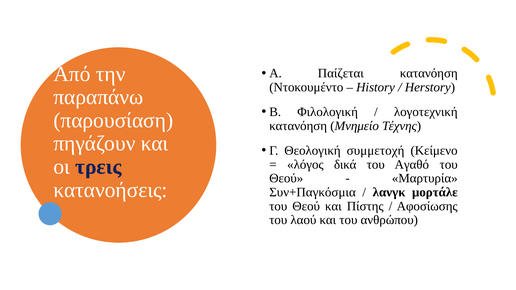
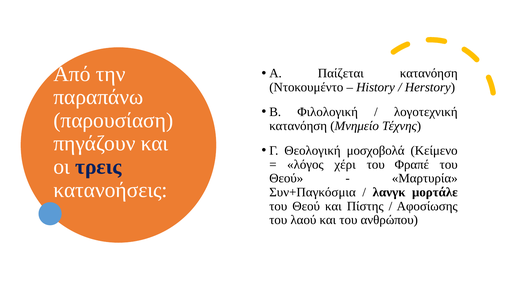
συμμετοχή: συμμετοχή -> μοσχοβολά (376, 151)
δικά: δικά -> χέρι (345, 165)
Αγαθό: Αγαθό -> Φραπέ (412, 165)
